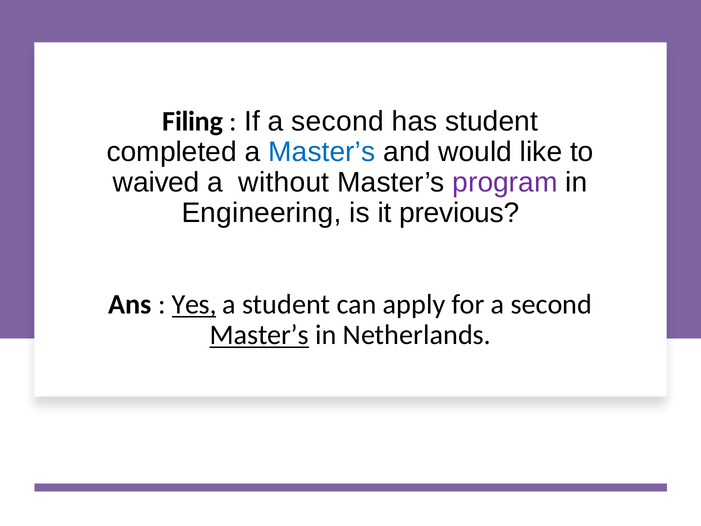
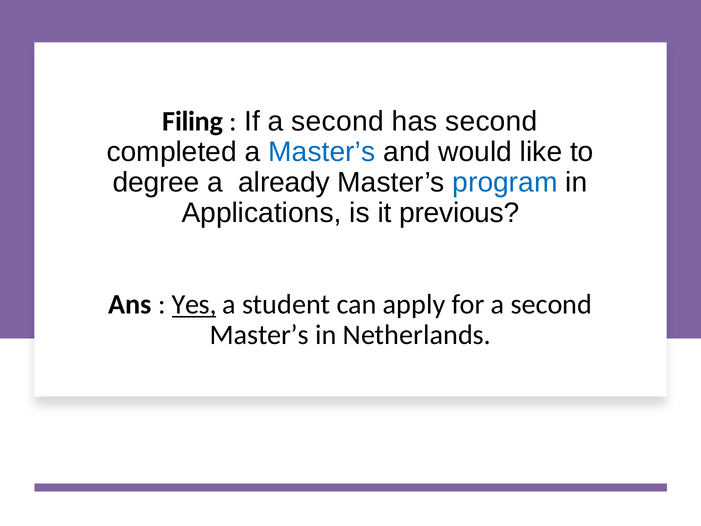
has student: student -> second (491, 122)
waived: waived -> degree (156, 183)
without: without -> already (284, 183)
program colour: purple -> blue (505, 183)
Engineering: Engineering -> Applications (262, 213)
Master’s underline: present -> none (259, 335)
